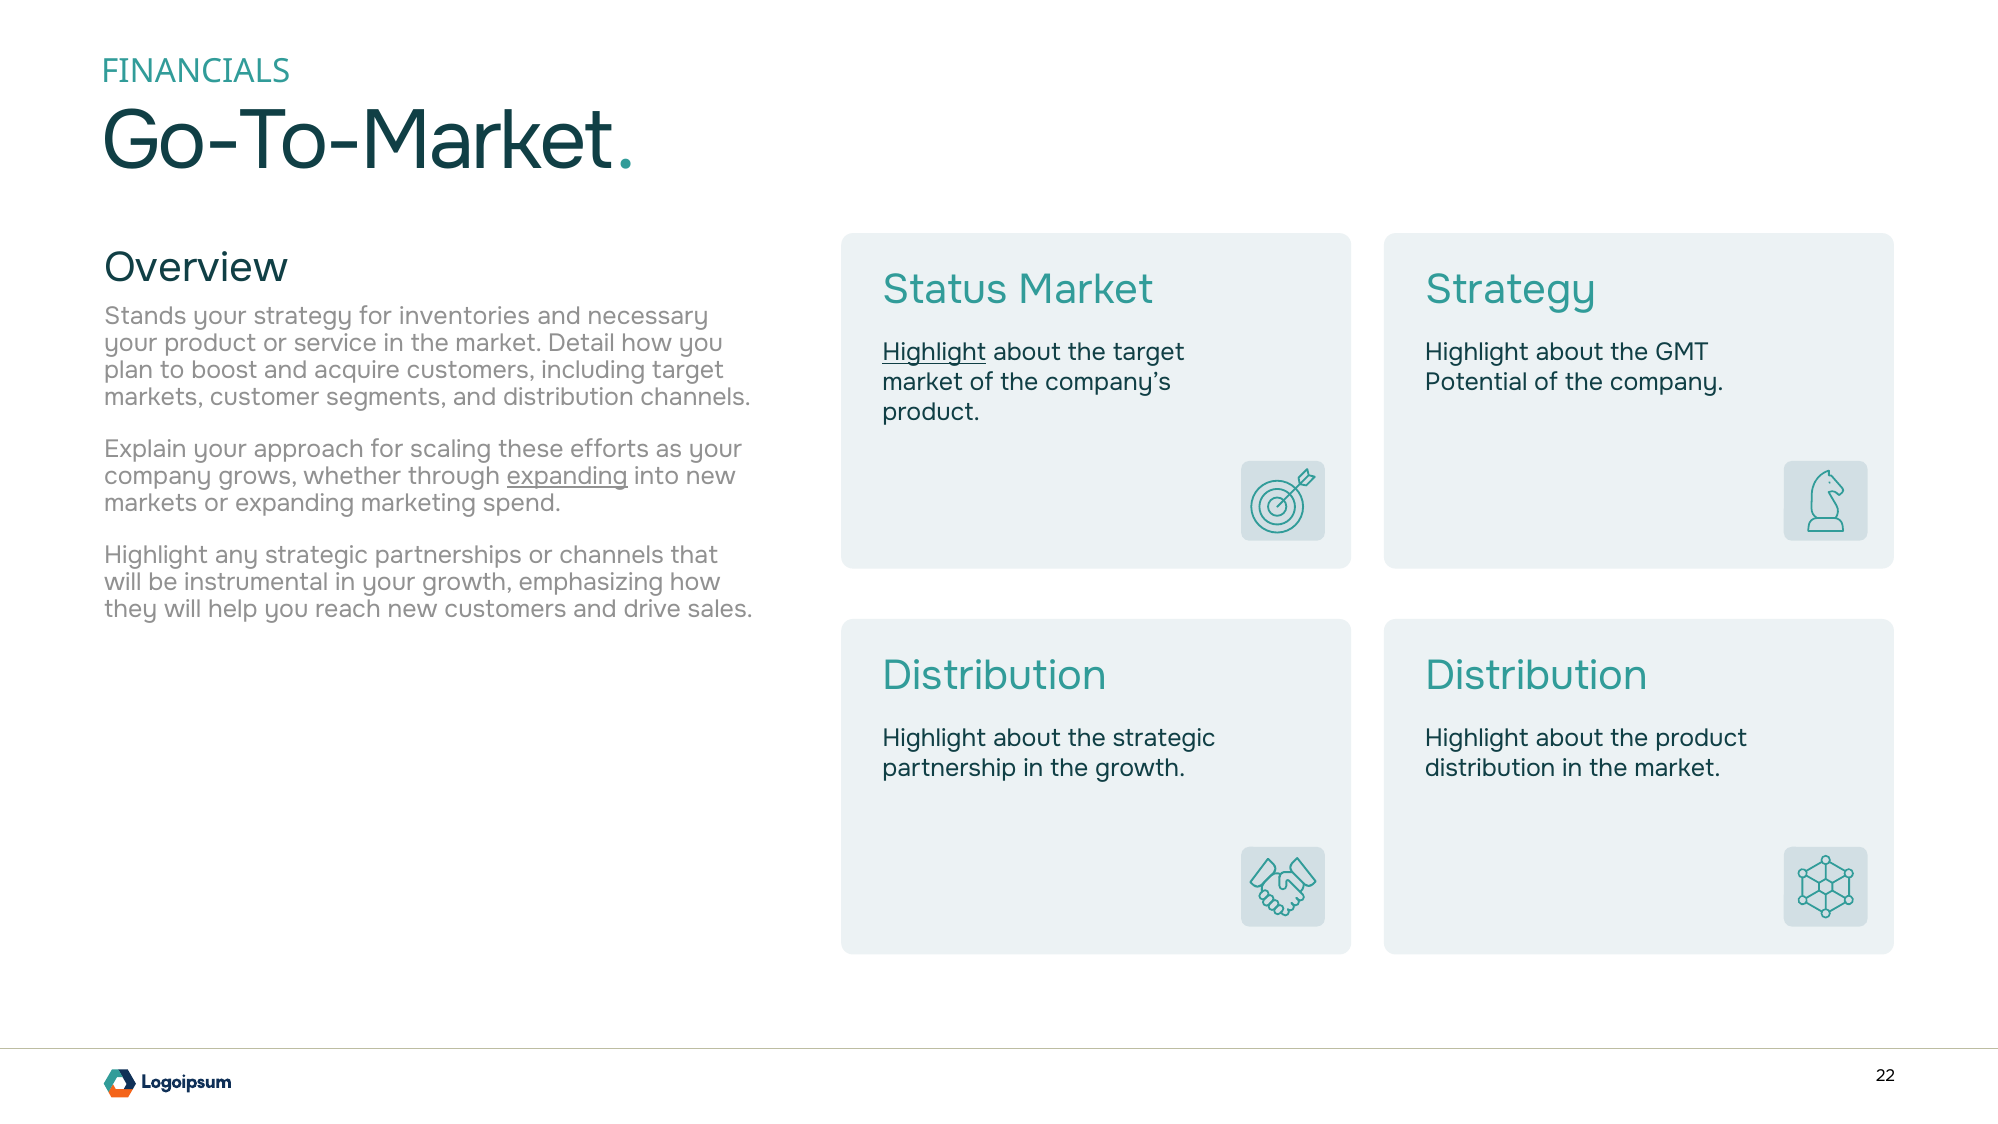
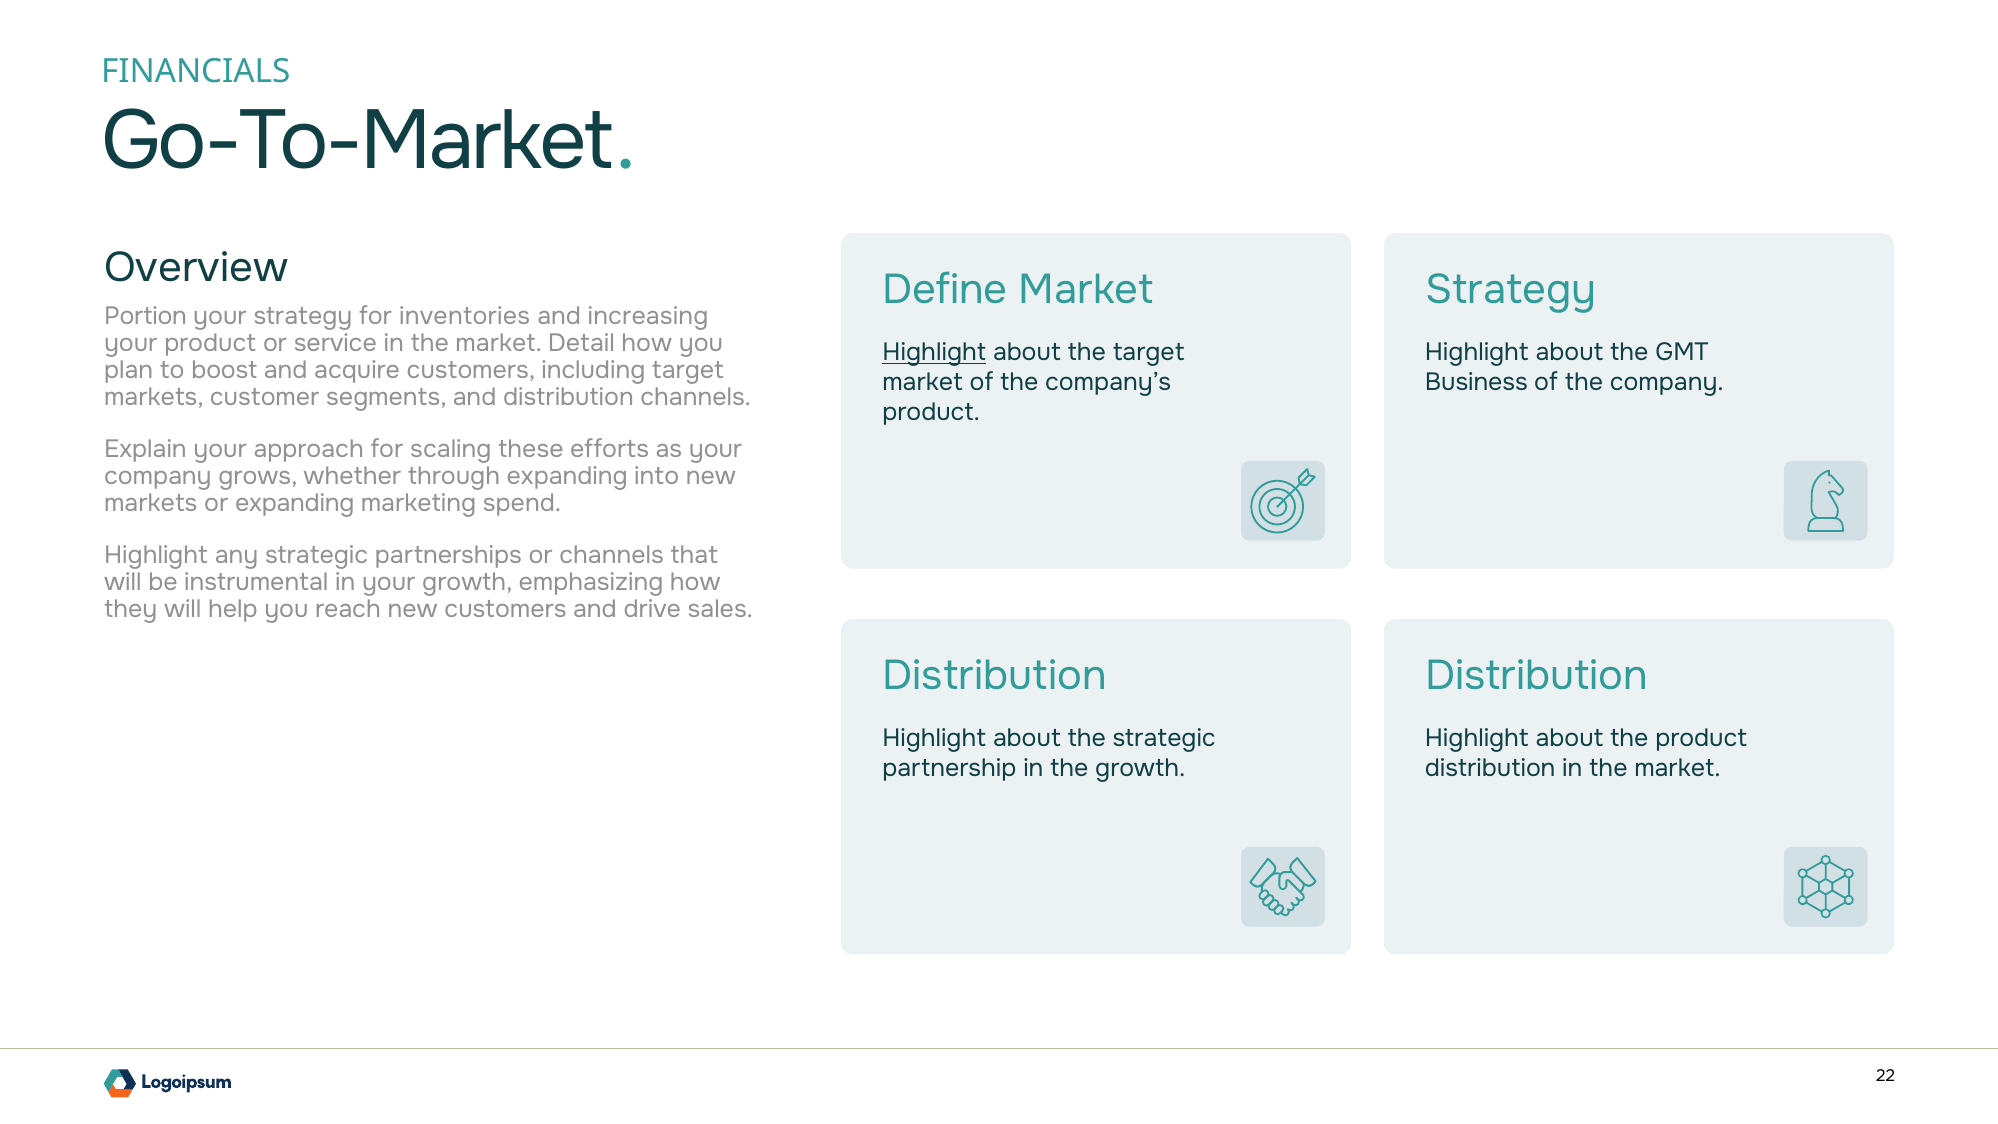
Status: Status -> Define (945, 290)
Stands: Stands -> Portion (146, 316)
necessary: necessary -> increasing (648, 316)
Potential: Potential -> Business (1476, 383)
expanding underline: present -> none (567, 476)
